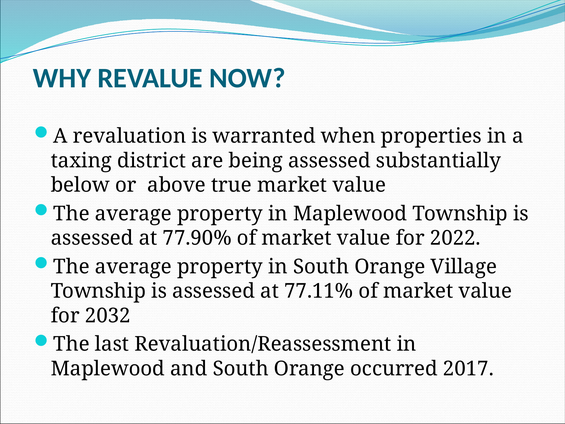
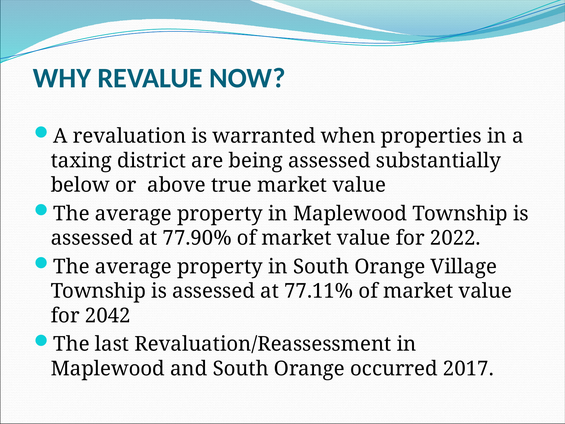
2032: 2032 -> 2042 (108, 315)
